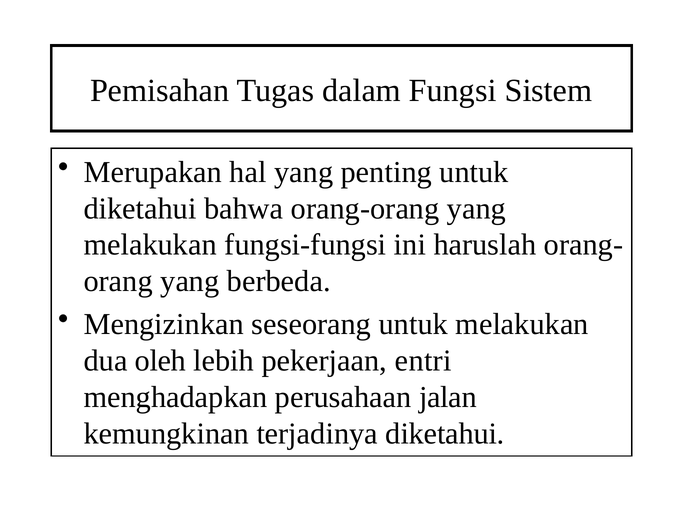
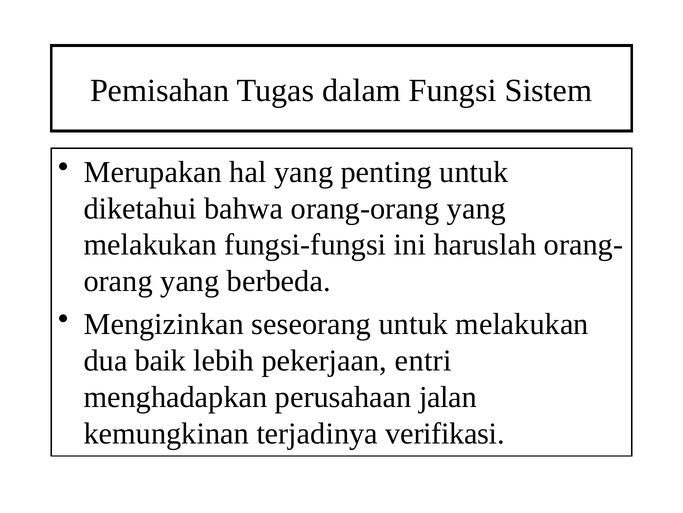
oleh: oleh -> baik (161, 360)
terjadinya diketahui: diketahui -> verifikasi (445, 433)
